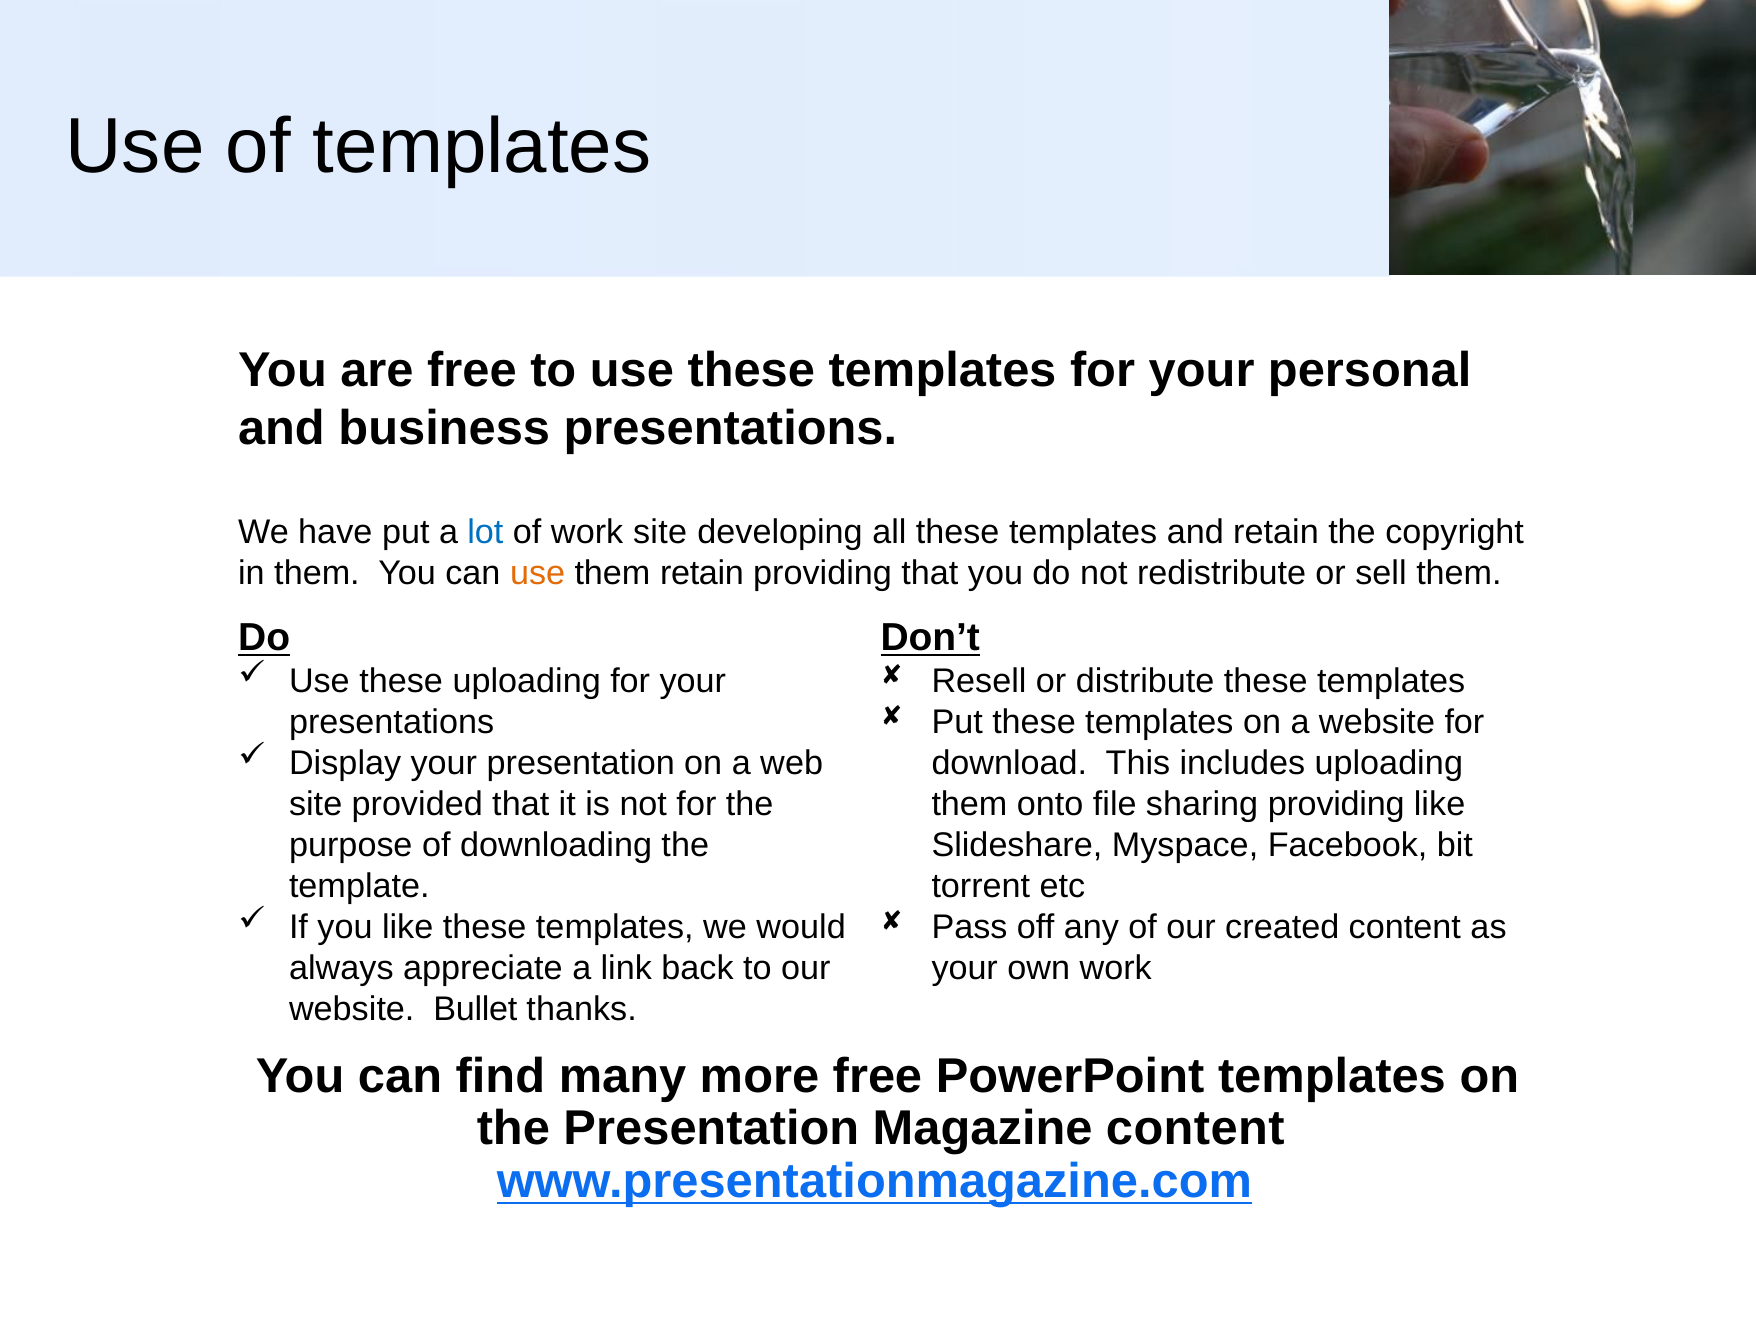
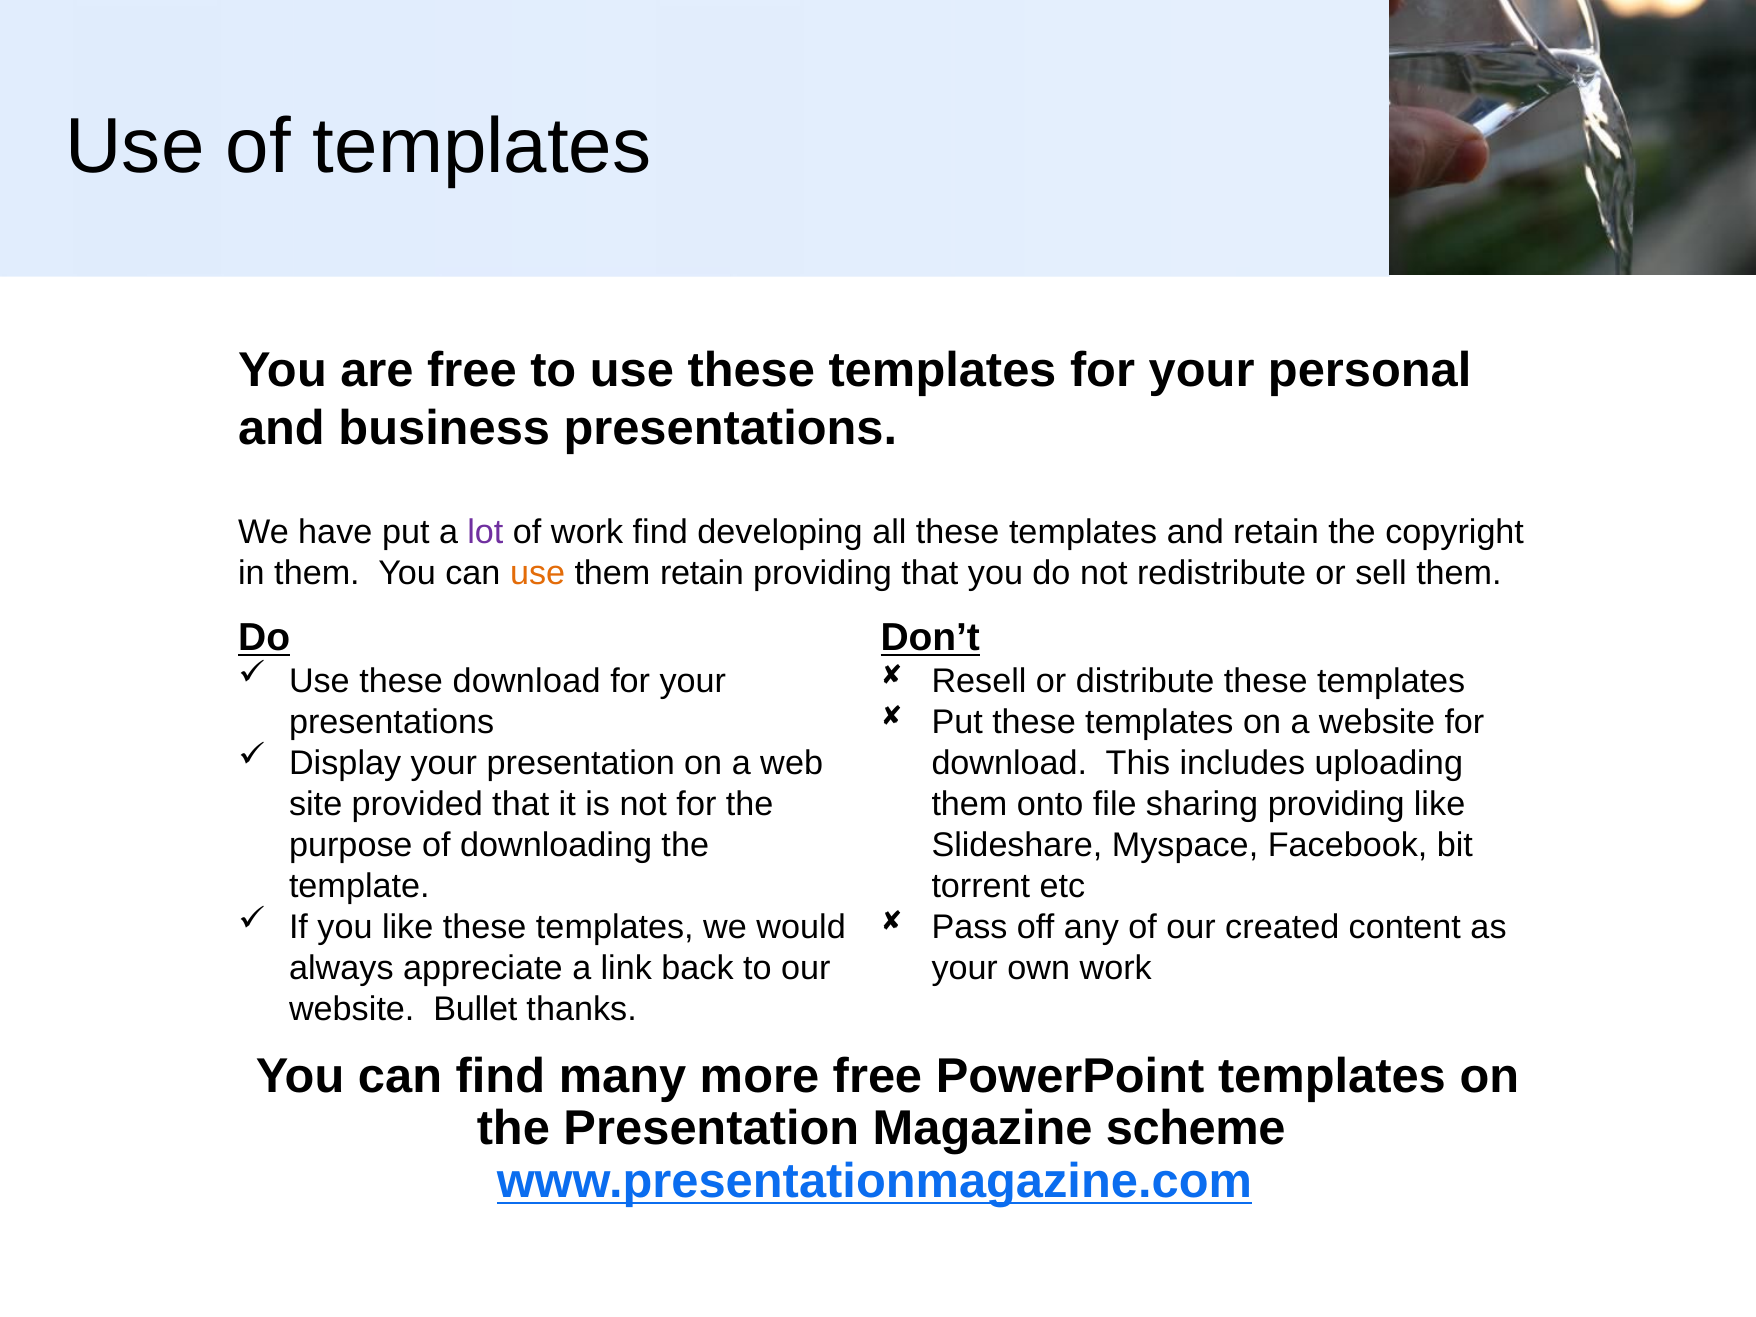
lot colour: blue -> purple (485, 532)
work site: site -> find (660, 532)
these uploading: uploading -> download (527, 681)
Magazine content: content -> scheme (1196, 1129)
